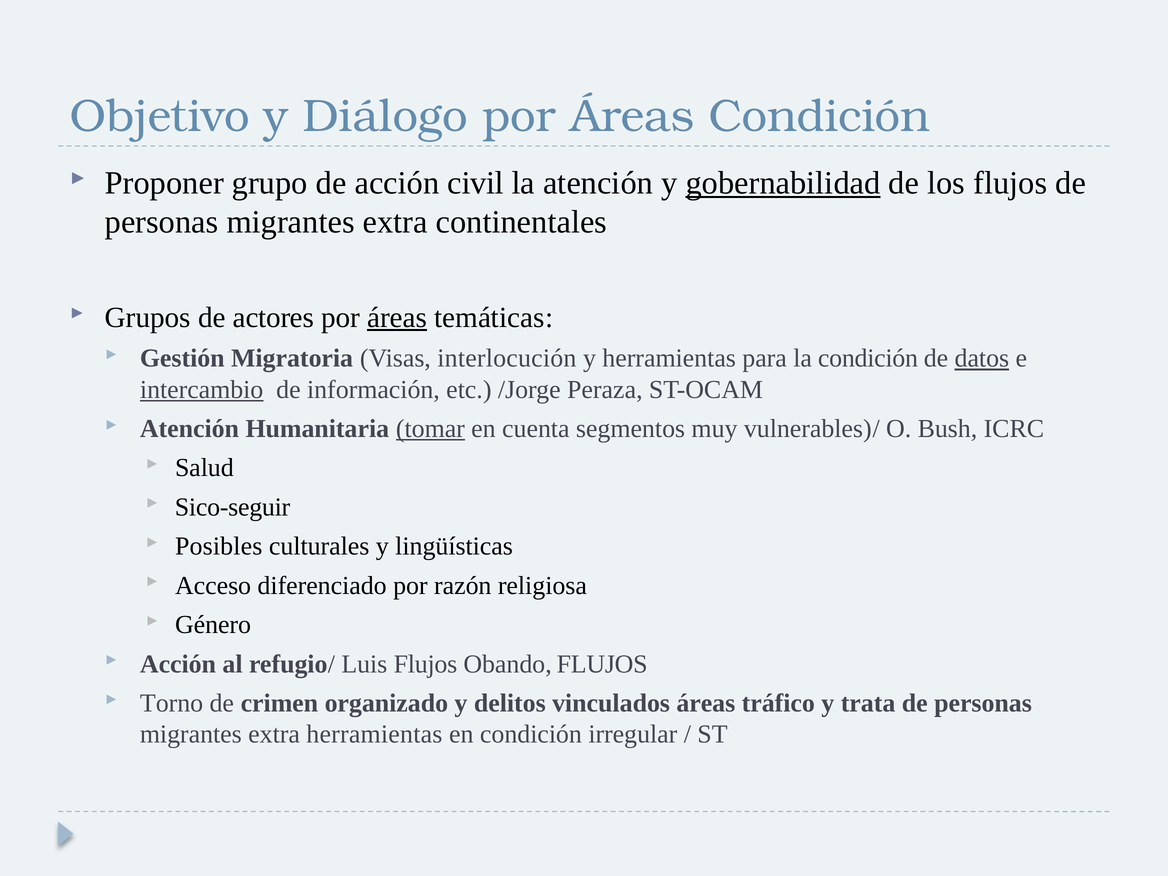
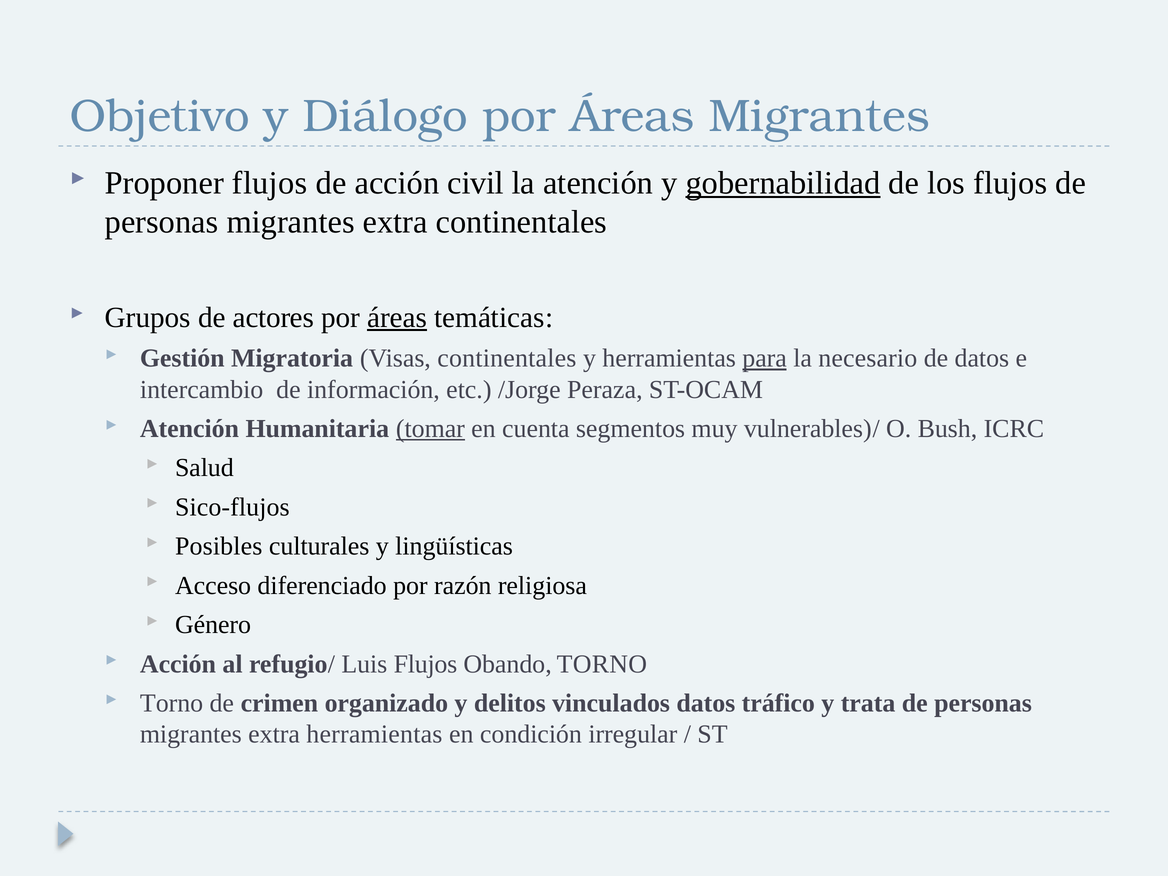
Áreas Condición: Condición -> Migrantes (819, 116)
Proponer grupo: grupo -> flujos (270, 183)
Visas interlocución: interlocución -> continentales (507, 358)
para underline: none -> present (765, 358)
la condición: condición -> necesario (868, 358)
datos underline: present -> none (982, 358)
intercambio underline: present -> none (202, 389)
Sico-seguir: Sico-seguir -> Sico-flujos (232, 507)
Obando FLUJOS: FLUJOS -> TORNO (602, 664)
vinculados áreas: áreas -> datos (706, 703)
